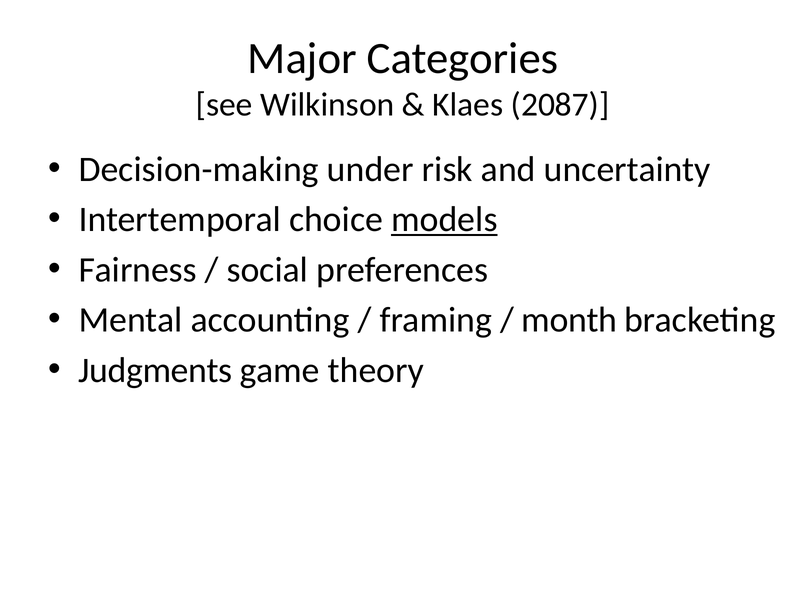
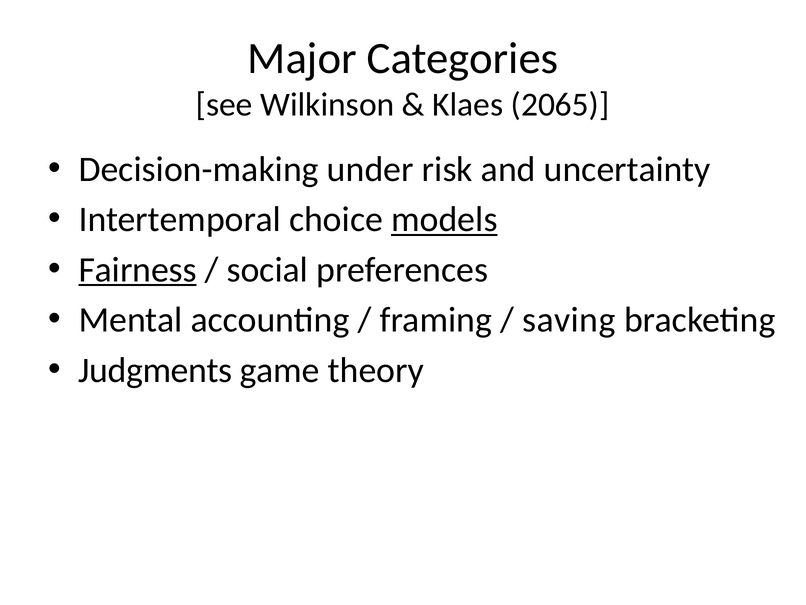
2087: 2087 -> 2065 (560, 104)
Fairness underline: none -> present (138, 270)
month: month -> saving (569, 320)
